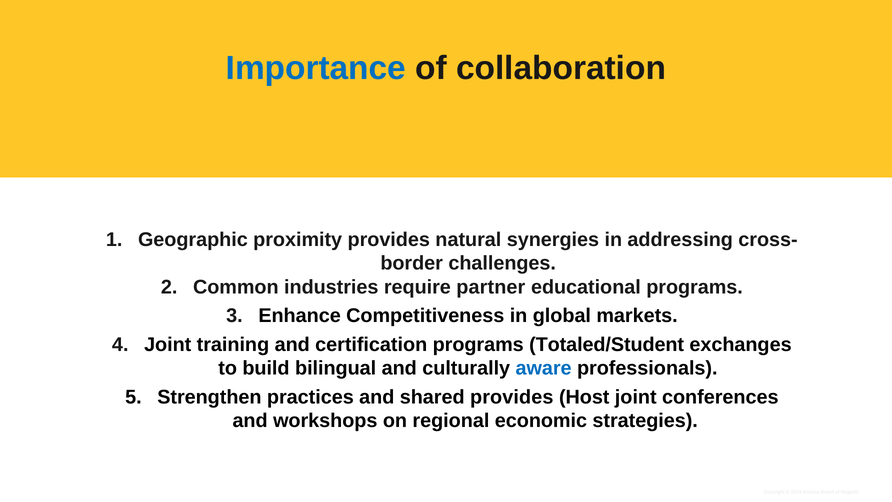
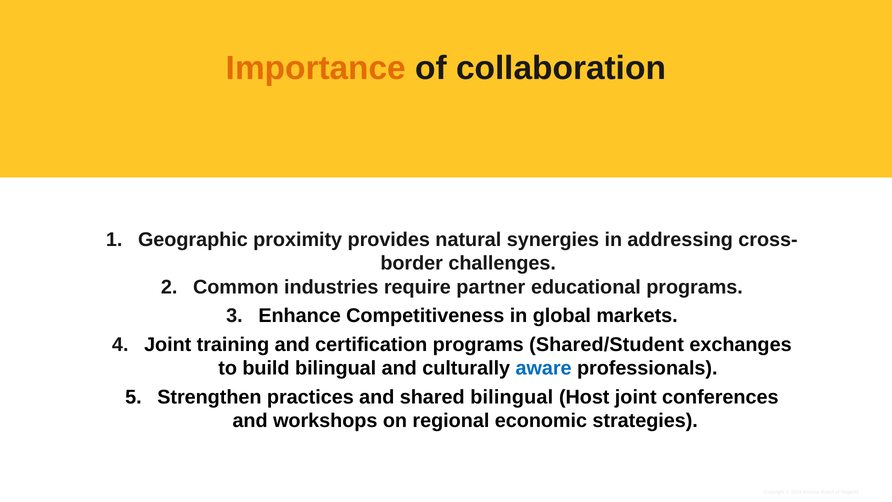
Importance colour: blue -> orange (316, 68)
Totaled/Student: Totaled/Student -> Shared/Student (607, 344)
shared provides: provides -> bilingual (512, 397)
